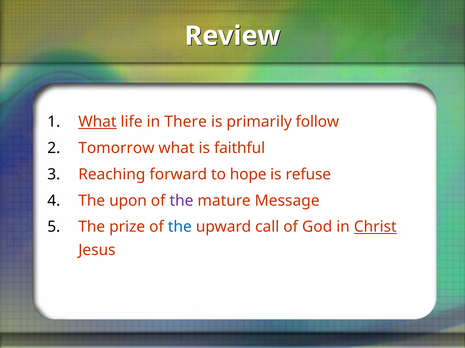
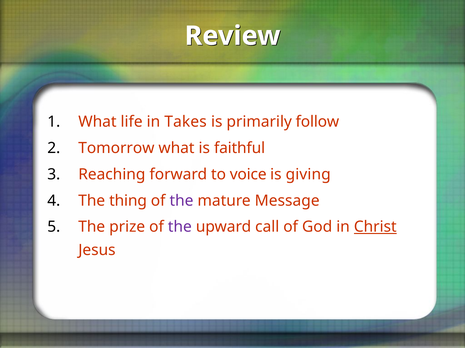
What underline: present -> none (97, 122)
There: There -> Takes (186, 122)
hope: hope -> voice (248, 175)
refuse: refuse -> giving (308, 175)
upon: upon -> thing (128, 201)
the colour: blue -> purple (180, 227)
